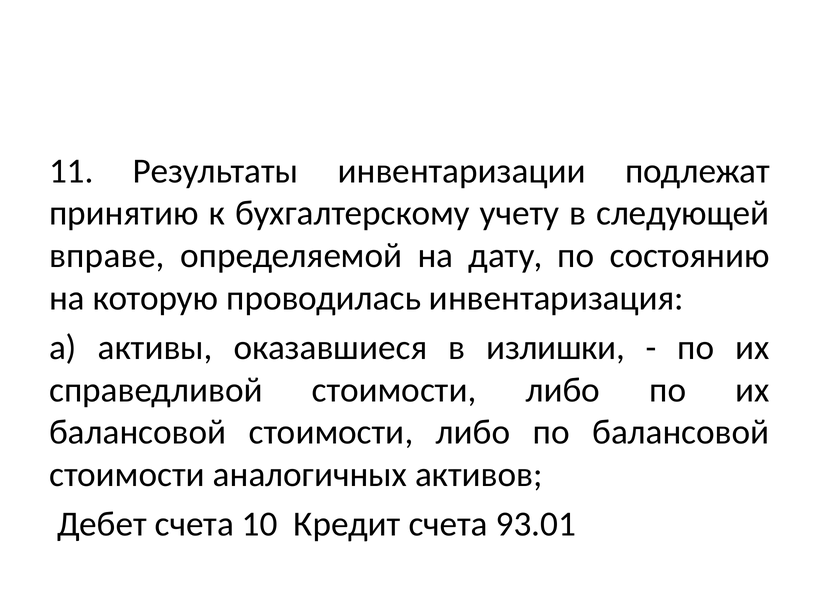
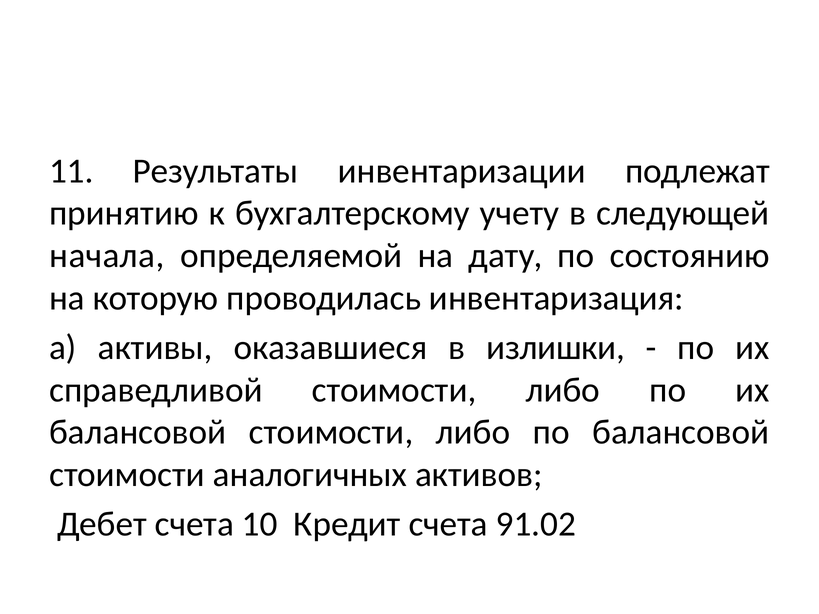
вправе: вправе -> начала (107, 256)
93.01: 93.01 -> 91.02 (536, 524)
